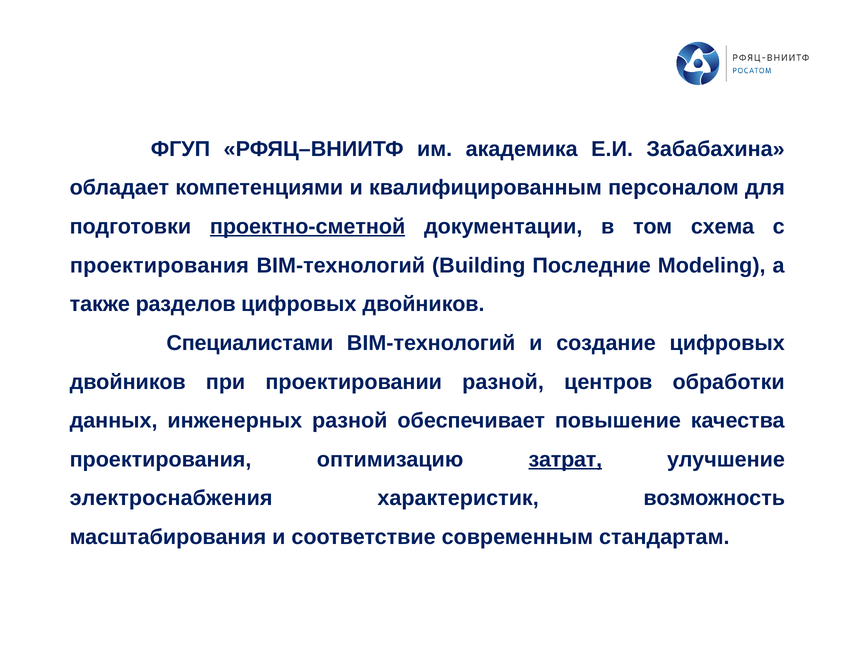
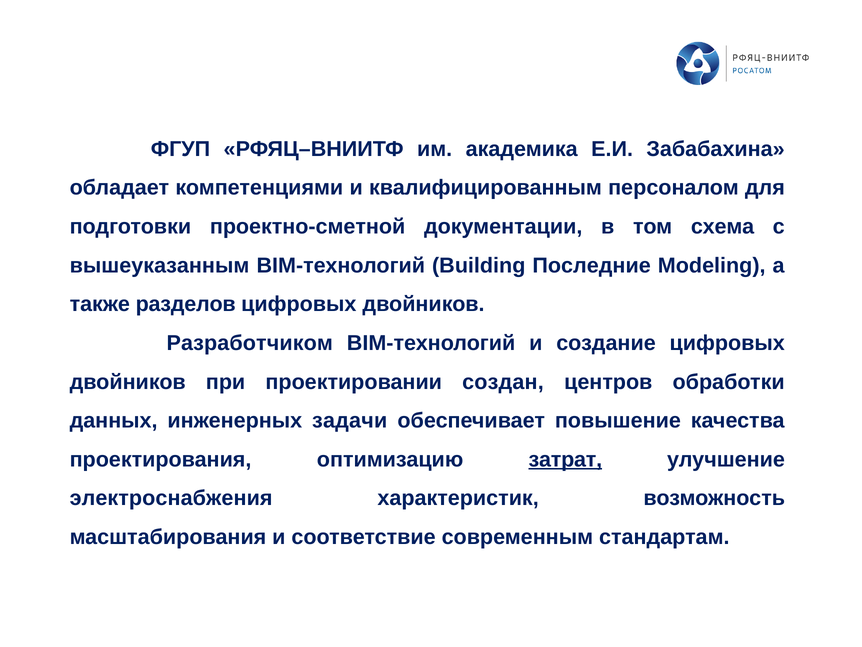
проектно-сметной underline: present -> none (308, 226)
проектирования: проектирования -> вышеуказанным (160, 265)
Специалистами: Специалистами -> Разработчиком (250, 343)
проектировании разной: разной -> создан (503, 382)
инженерных разной: разной -> задачи (350, 420)
